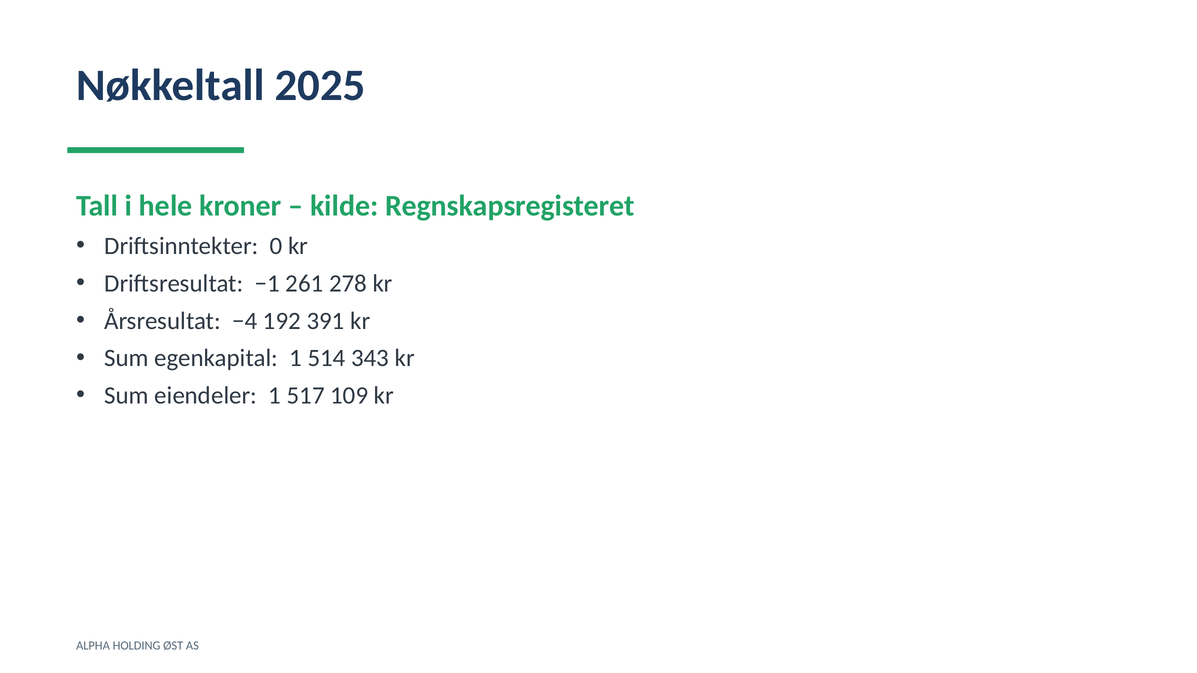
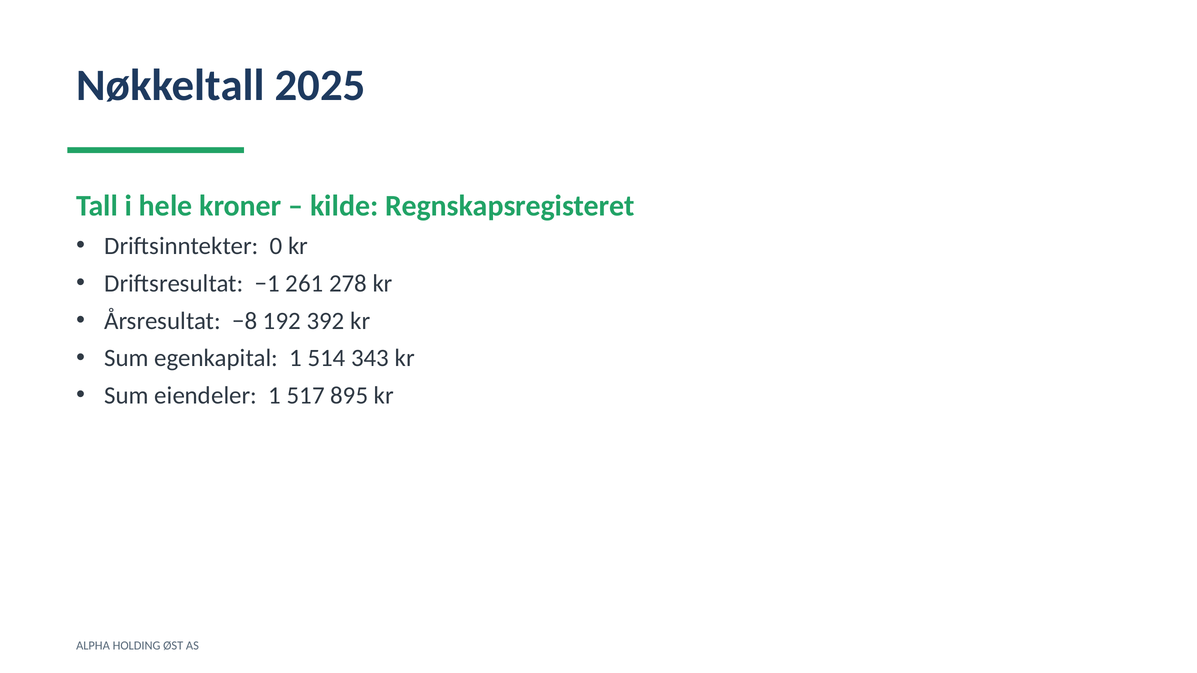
−4: −4 -> −8 (245, 321)
391: 391 -> 392 (326, 321)
109: 109 -> 895 (349, 396)
